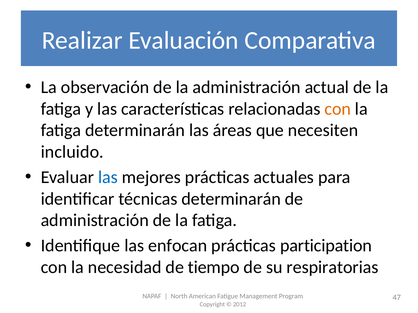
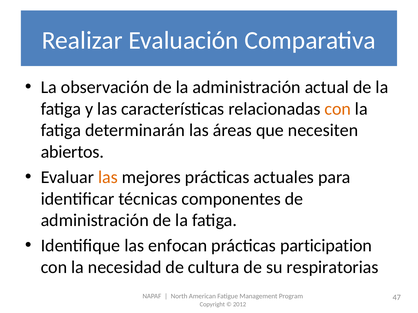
incluido: incluido -> abiertos (72, 152)
las colour: blue -> orange (108, 177)
técnicas determinarán: determinarán -> componentes (231, 199)
tiempo: tiempo -> cultura (214, 268)
